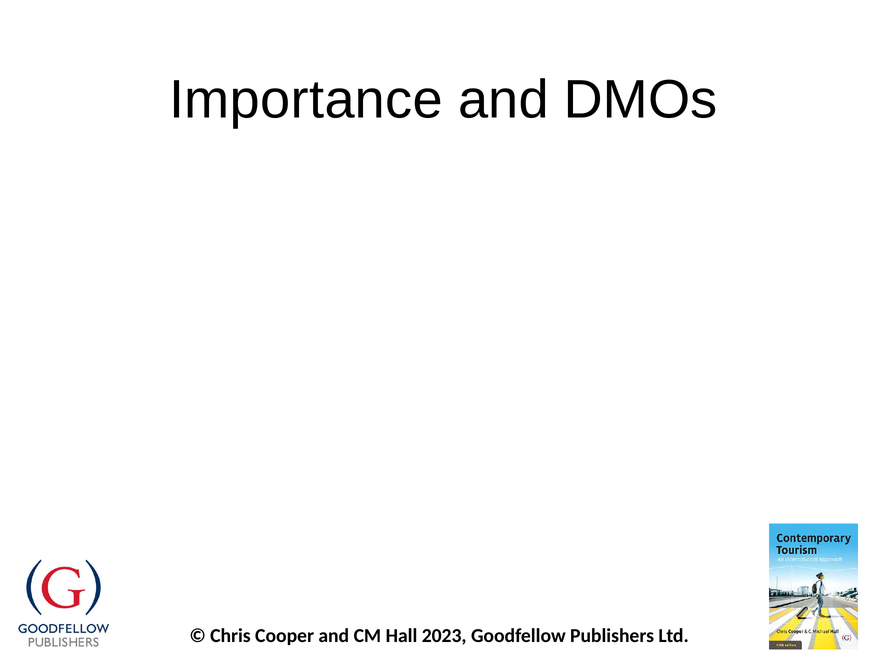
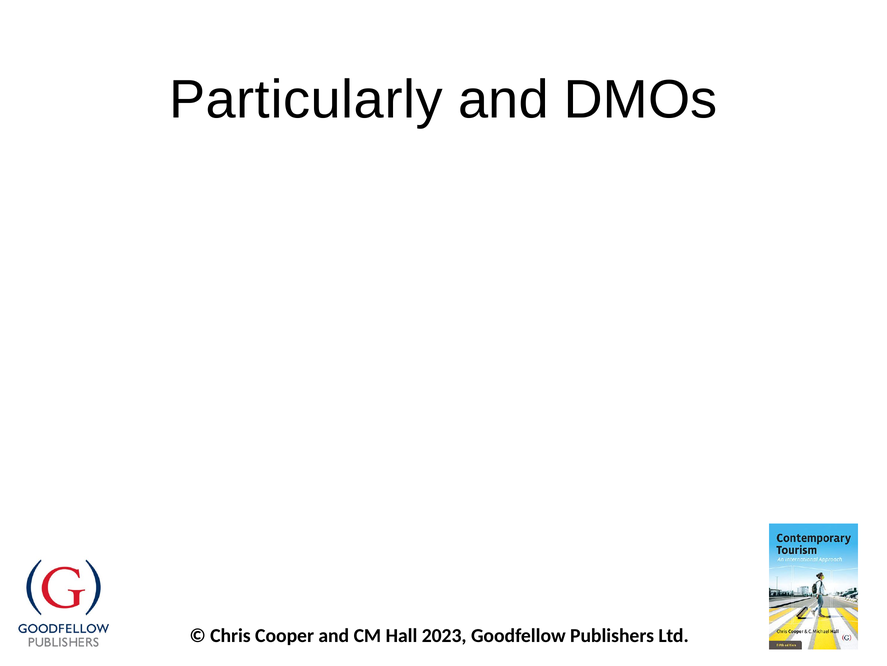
Importance: Importance -> Particularly (306, 100)
